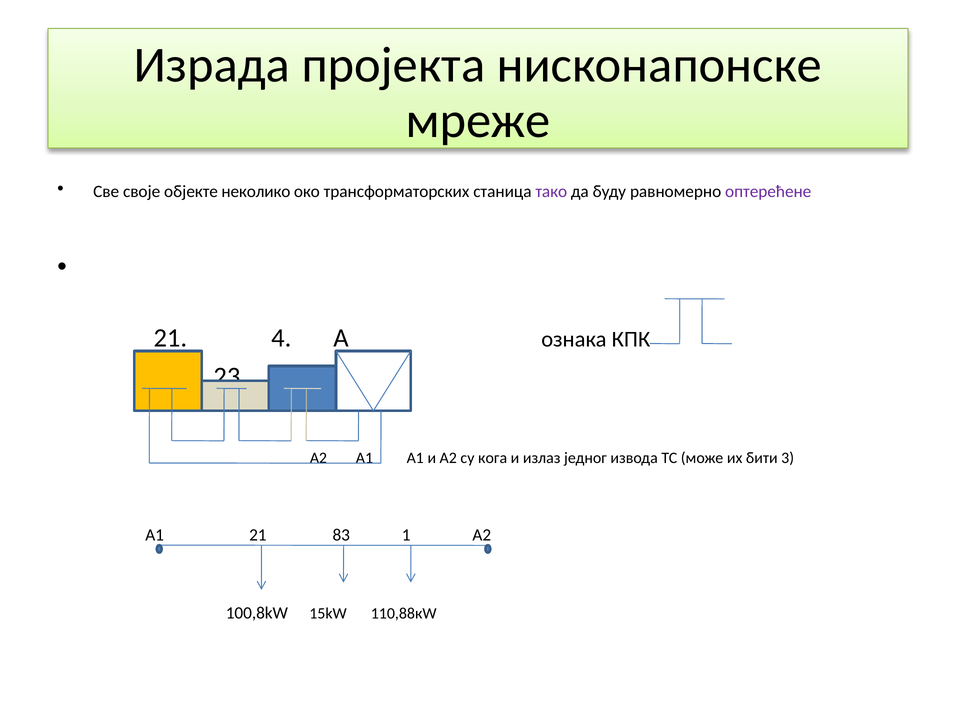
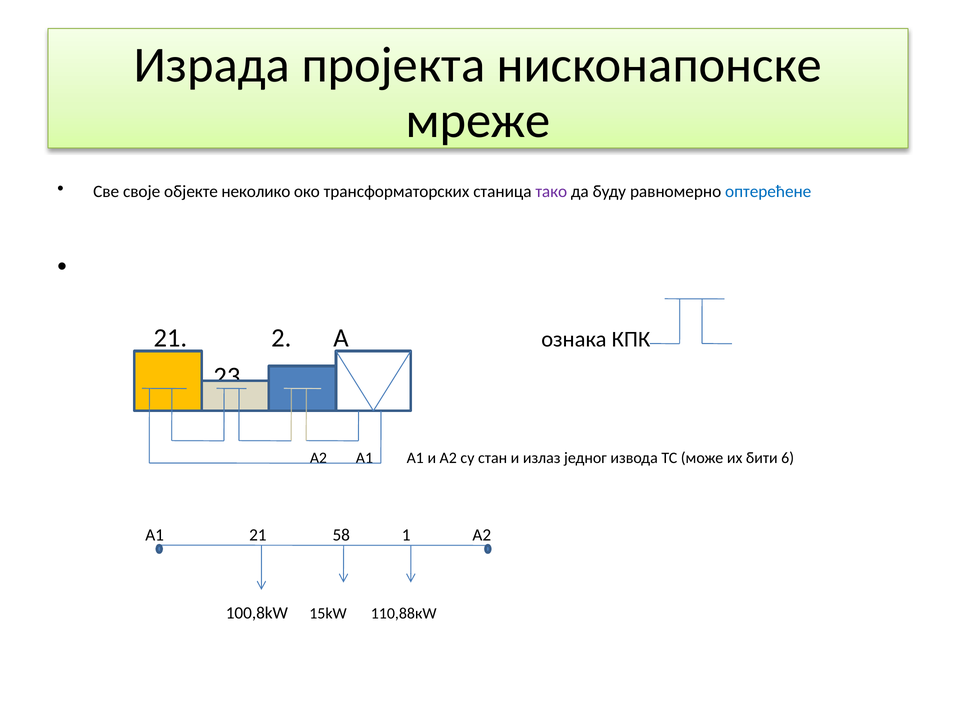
оптерећене colour: purple -> blue (768, 192)
4: 4 -> 2 (281, 338)
кога: кога -> стан (493, 458)
3: 3 -> 6 (788, 458)
83: 83 -> 58 (341, 535)
